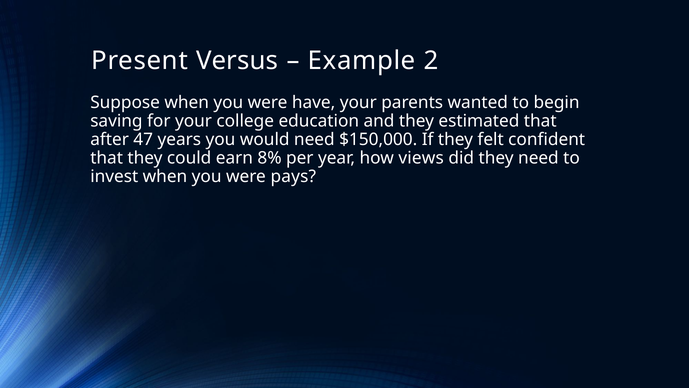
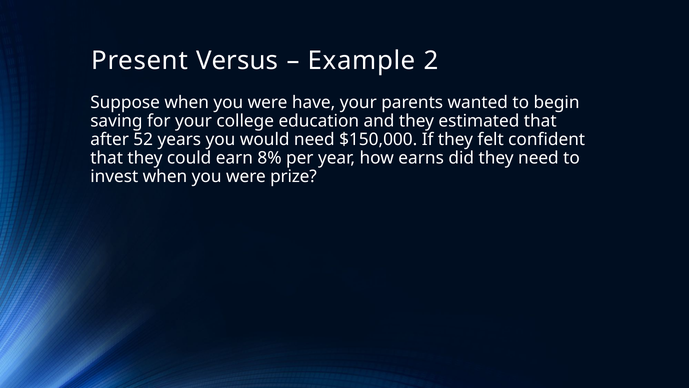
47: 47 -> 52 (143, 139)
views: views -> earns (421, 158)
pays: pays -> prize (293, 177)
